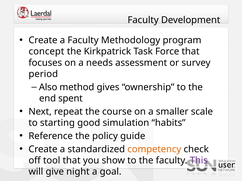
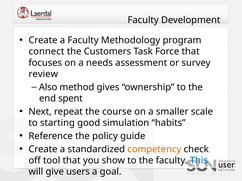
concept: concept -> connect (46, 52)
Kirkpatrick: Kirkpatrick -> Customers (107, 52)
period: period -> review (43, 74)
This colour: purple -> blue (199, 161)
night: night -> users (78, 172)
